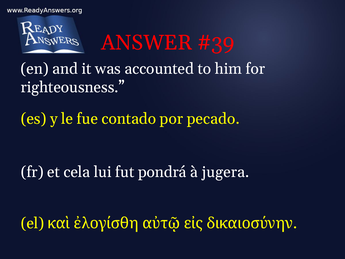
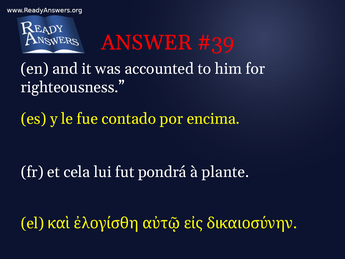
pecado: pecado -> encima (213, 119)
jugera: jugera -> plante (226, 172)
